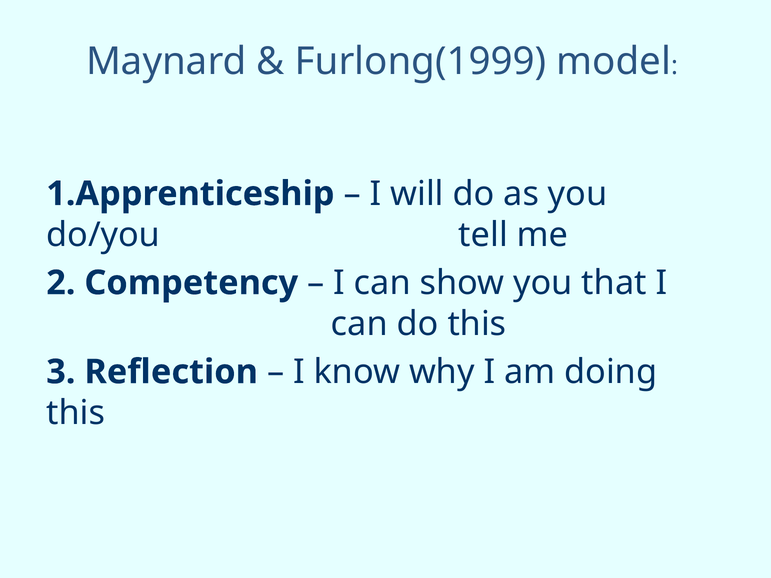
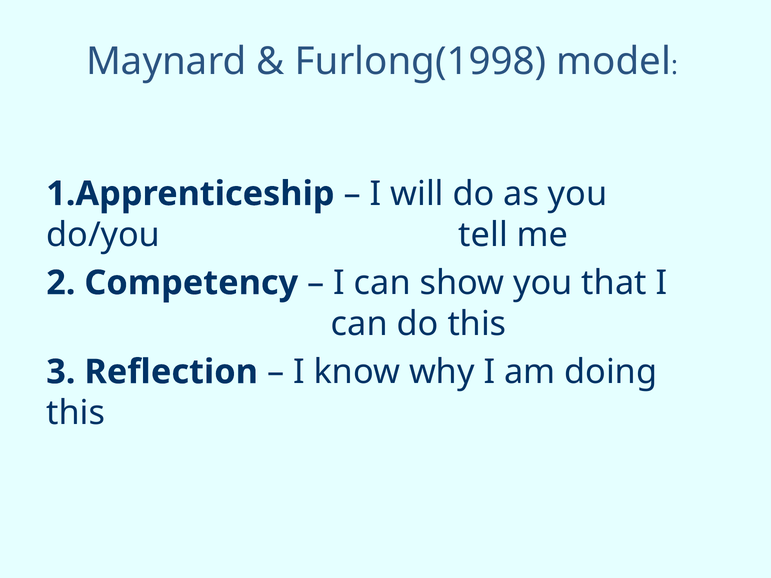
Furlong(1999: Furlong(1999 -> Furlong(1998 (421, 62)
